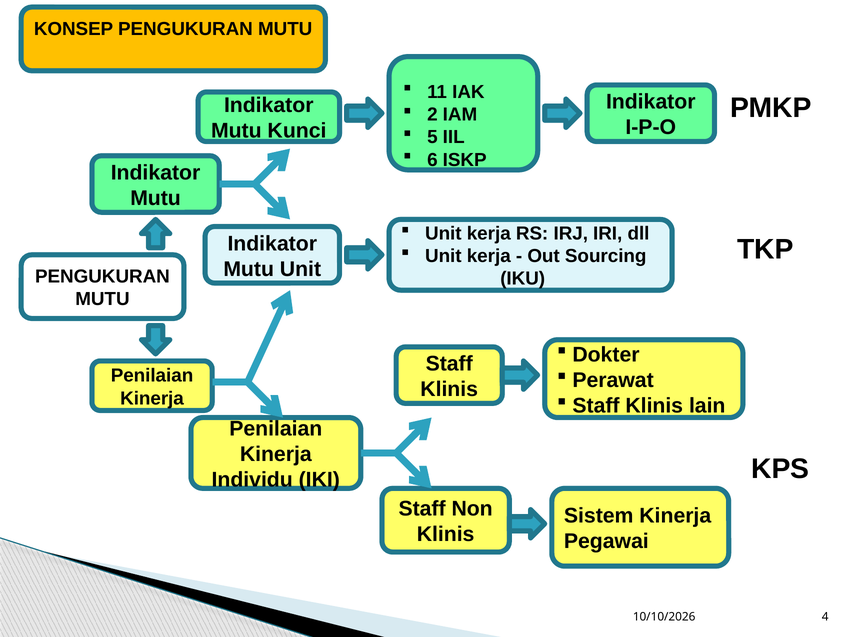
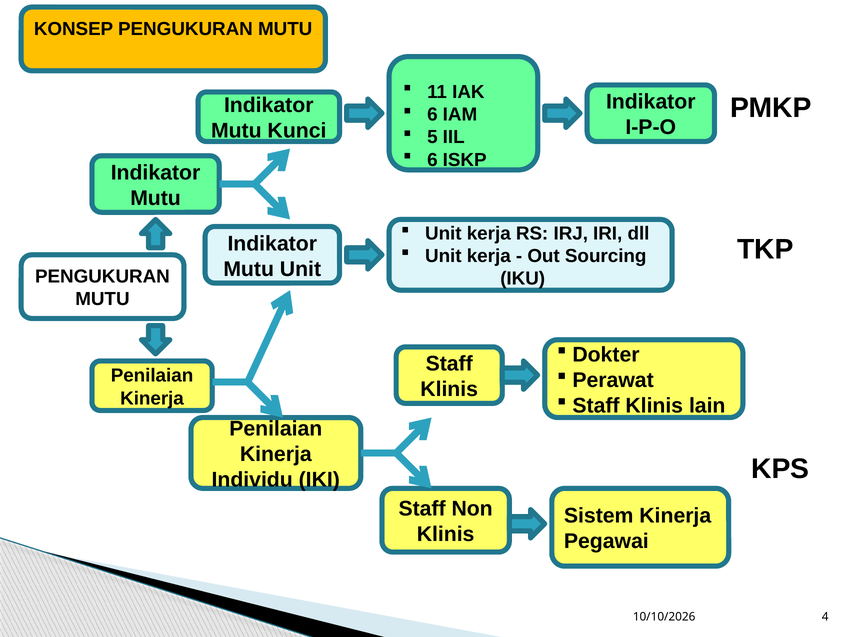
2: 2 -> 6 (432, 114)
